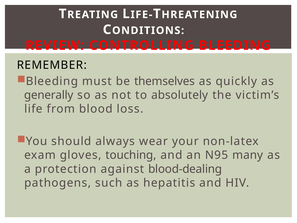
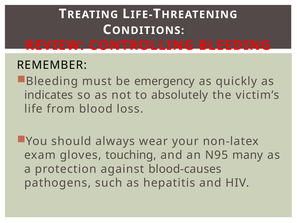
themselves: themselves -> emergency (164, 81)
generally: generally -> indicates (49, 95)
blood-dealing: blood-dealing -> blood-causes (185, 169)
